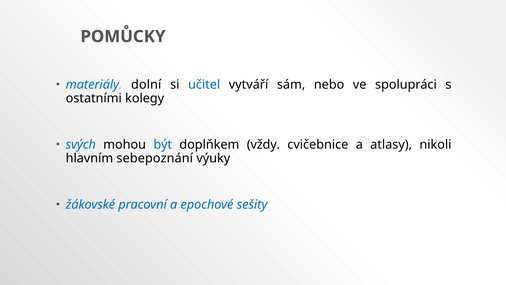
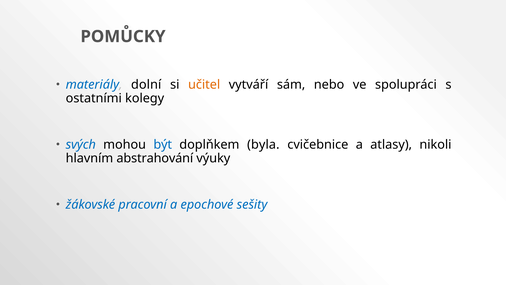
učitel colour: blue -> orange (204, 85)
vždy: vždy -> byla (263, 145)
sebepoznání: sebepoznání -> abstrahování (155, 158)
